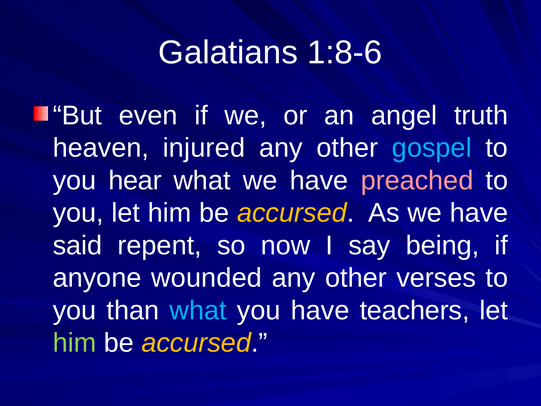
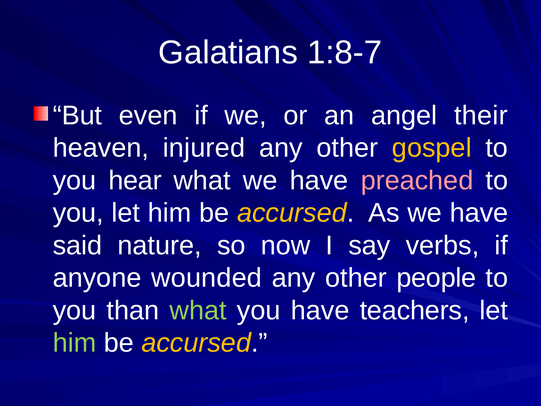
1:8-6: 1:8-6 -> 1:8-7 (345, 53)
truth: truth -> their (481, 116)
gospel colour: light blue -> yellow (432, 148)
repent: repent -> nature (160, 245)
being: being -> verbs (443, 245)
verses: verses -> people (436, 278)
what colour: light blue -> light green (198, 310)
